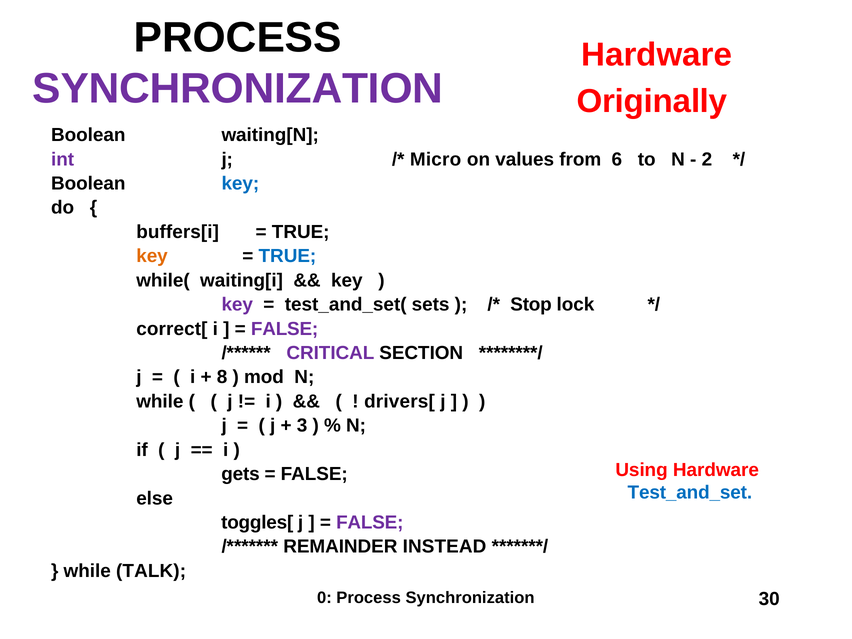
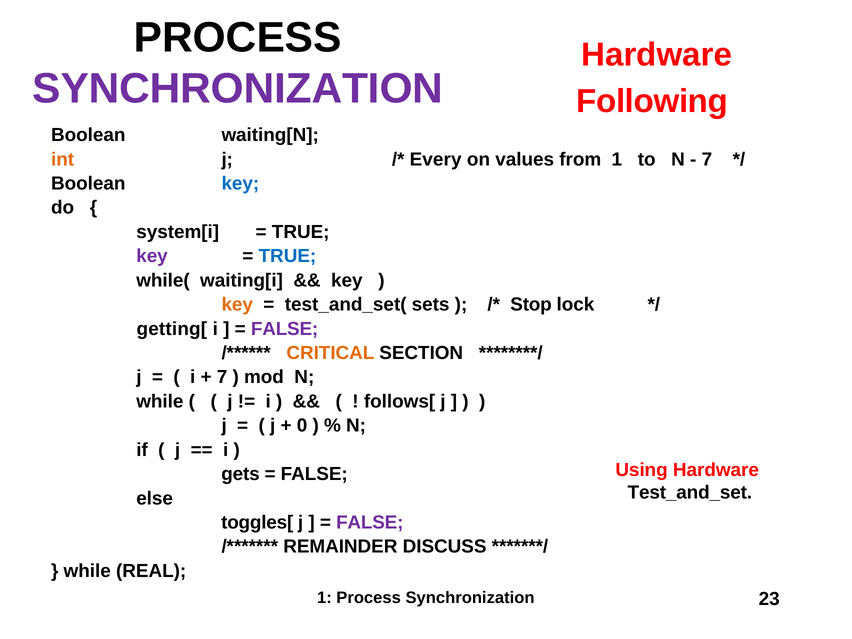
Originally: Originally -> Following (652, 101)
int colour: purple -> orange (63, 159)
Micro: Micro -> Every (436, 159)
from 6: 6 -> 1 (617, 159)
2: 2 -> 7 (707, 159)
buffers[i: buffers[i -> system[i (178, 232)
key colour: orange -> purple (152, 256)
key colour: purple -> orange (237, 305)
correct[: correct[ -> getting[ (172, 329)
CRITICAL colour: purple -> orange (330, 353)
8: 8 -> 7 (222, 377)
drivers[: drivers[ -> follows[ (400, 401)
3: 3 -> 0 (302, 426)
Test_and_set colour: blue -> black (690, 492)
INSTEAD: INSTEAD -> DISCUSS (445, 547)
TALK: TALK -> REAL (151, 571)
0: 0 -> 1 (324, 598)
30: 30 -> 23 (769, 599)
